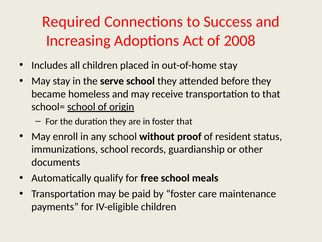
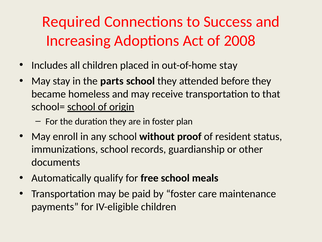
serve: serve -> parts (112, 81)
foster that: that -> plan (185, 121)
